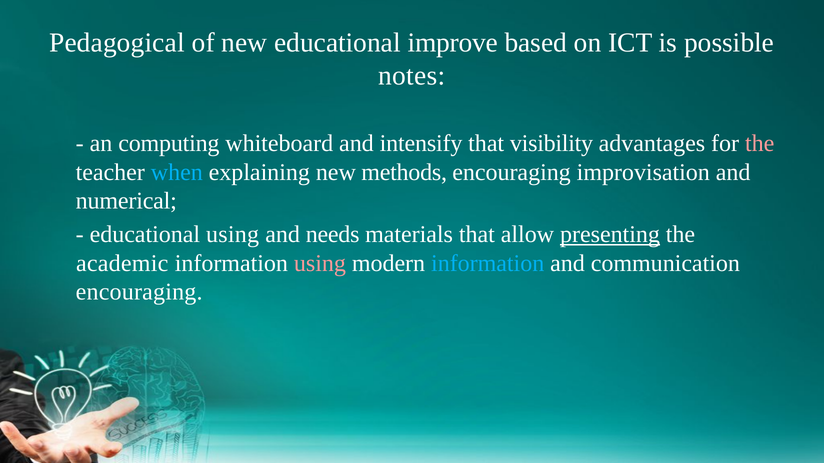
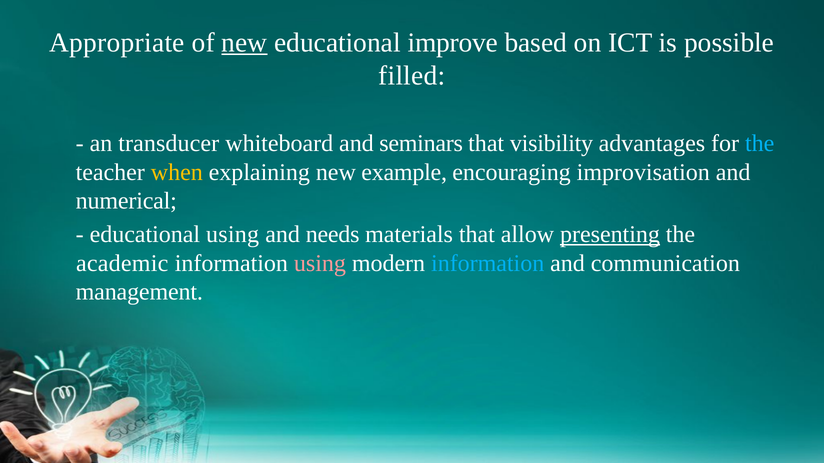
Pedagogical: Pedagogical -> Appropriate (117, 43)
new underline: none -> present (244, 43)
notes: notes -> filled (412, 76)
computing: computing -> transducer (169, 144)
intensify: intensify -> seminars (421, 144)
the colour: pink -> light blue (760, 144)
when colour: light blue -> yellow (177, 172)
methods: methods -> example (404, 172)
encouraging: encouraging -> management (139, 292)
